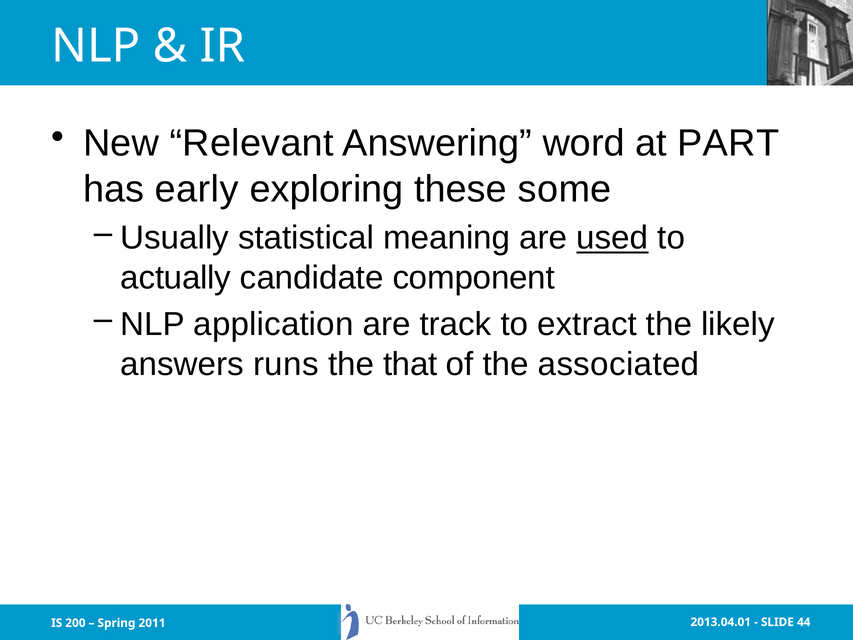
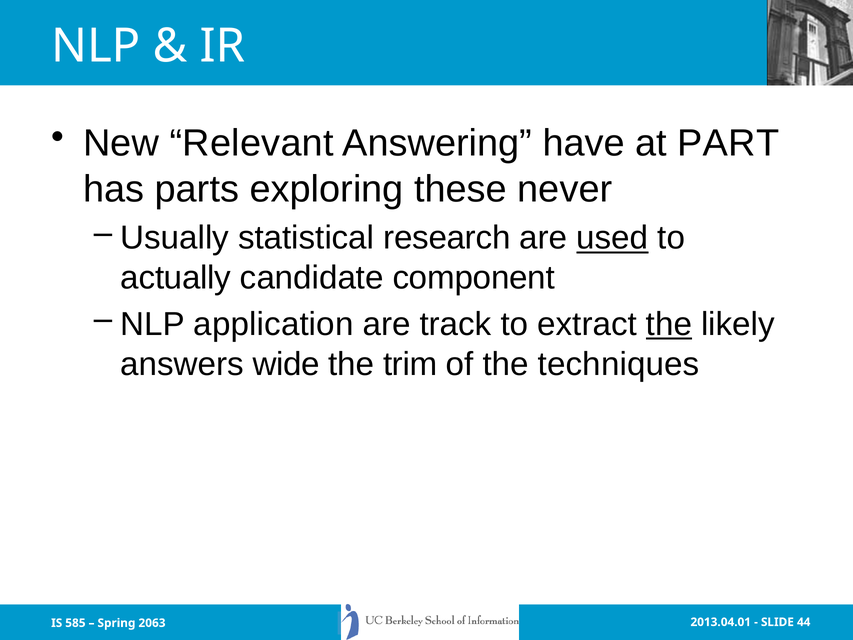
word: word -> have (584, 143)
early: early -> parts (197, 189)
some: some -> never (565, 189)
meaning: meaning -> research (447, 238)
the underline: none -> present (669, 324)
runs: runs -> wide (286, 364)
that: that -> trim (410, 364)
associated: associated -> techniques (619, 364)
200: 200 -> 585 (75, 623)
2011: 2011 -> 2063 (152, 623)
